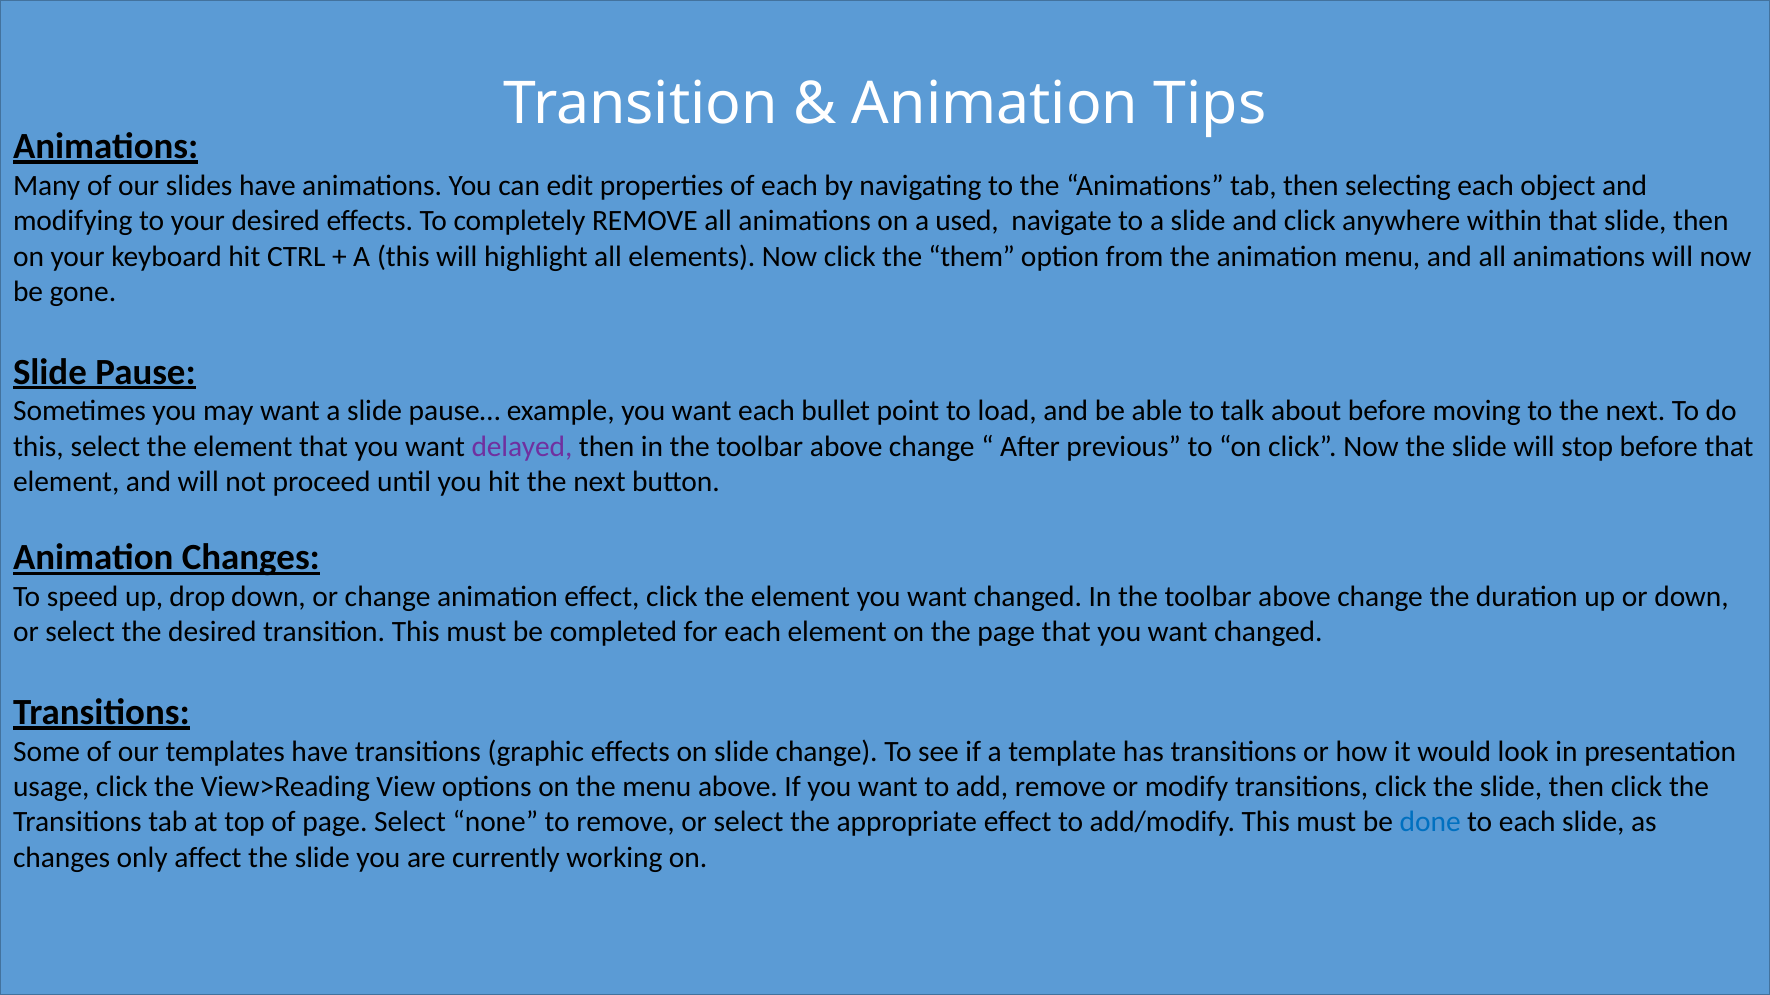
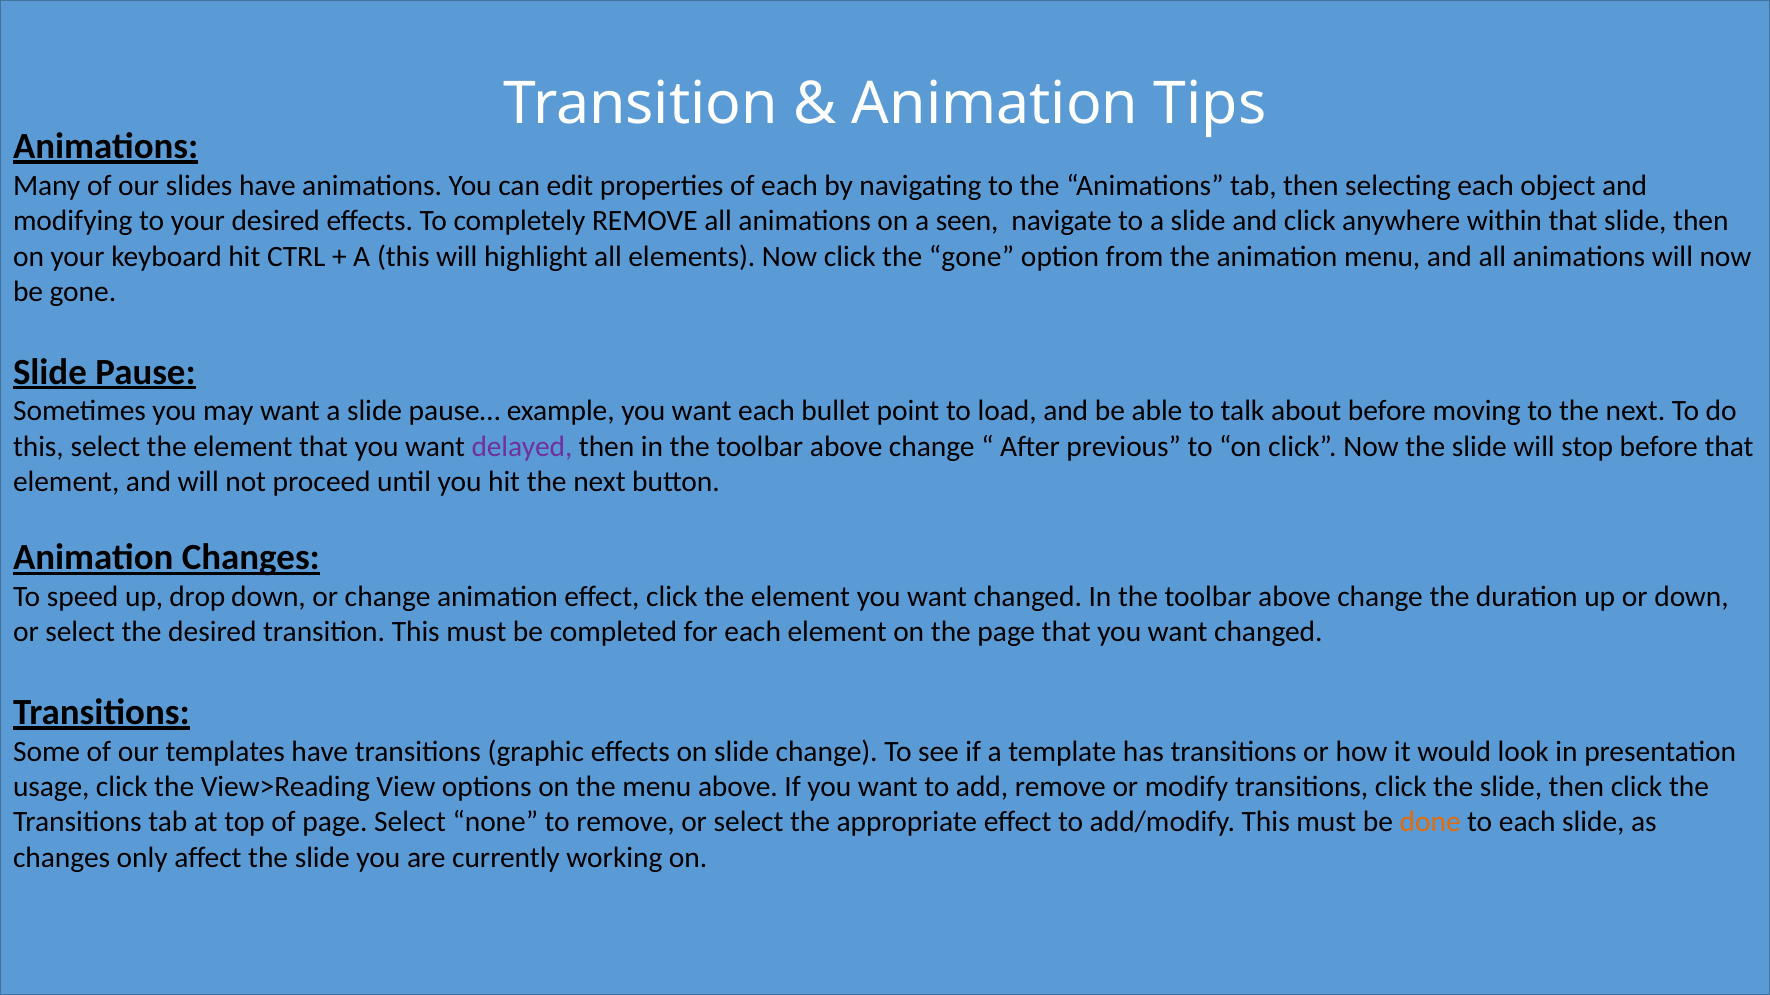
used: used -> seen (967, 221)
the them: them -> gone (971, 257)
done colour: blue -> orange (1430, 823)
